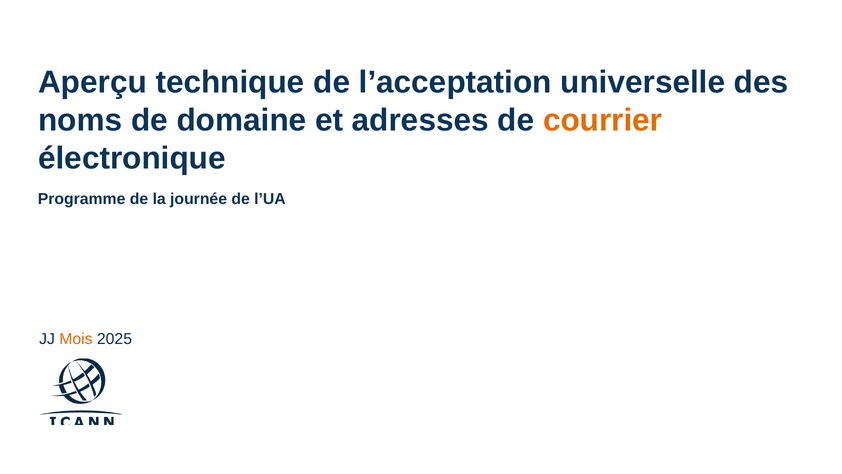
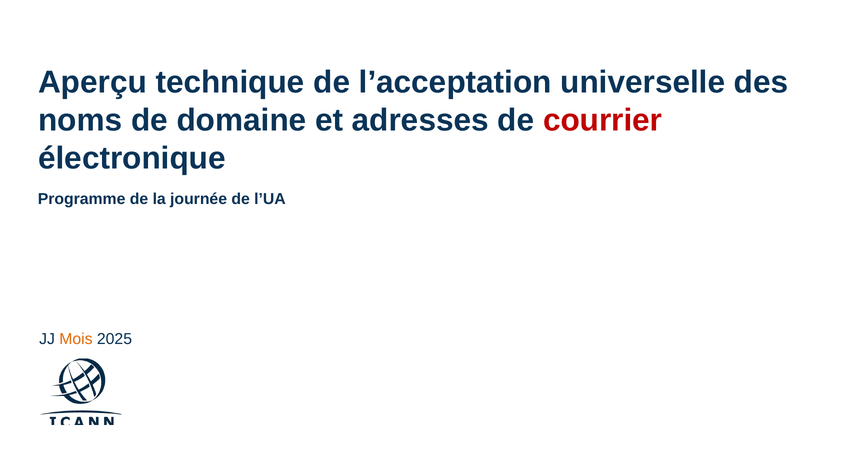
courrier colour: orange -> red (603, 120)
